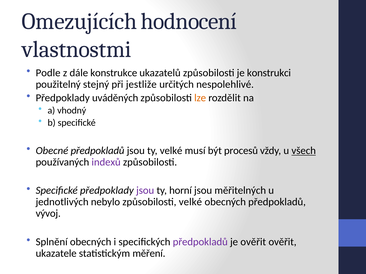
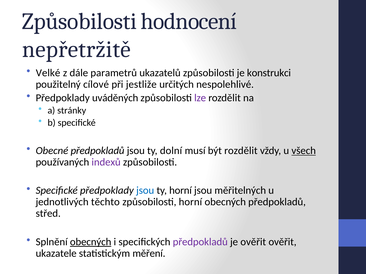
Omezujících: Omezujících -> Způsobilosti (79, 21)
vlastnostmi: vlastnostmi -> nepřetržitě (76, 50)
Podle: Podle -> Velké (48, 73)
konstrukce: konstrukce -> parametrů (114, 73)
stejný: stejný -> cílové (96, 85)
lze colour: orange -> purple (200, 98)
vhodný: vhodný -> stránky (72, 111)
ty velké: velké -> dolní (171, 151)
být procesů: procesů -> rozdělit (241, 151)
jsou colour: purple -> blue (145, 191)
nebylo: nebylo -> těchto (105, 202)
způsobilosti velké: velké -> horní (190, 202)
vývoj: vývoj -> střed (48, 214)
obecných underline: none -> present (91, 242)
